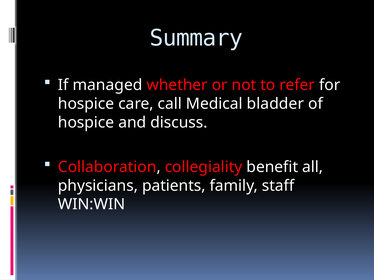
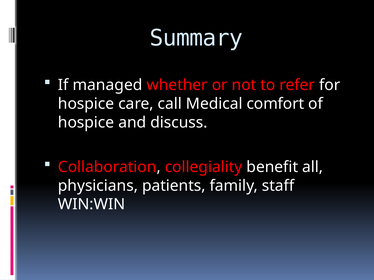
bladder: bladder -> comfort (275, 104)
